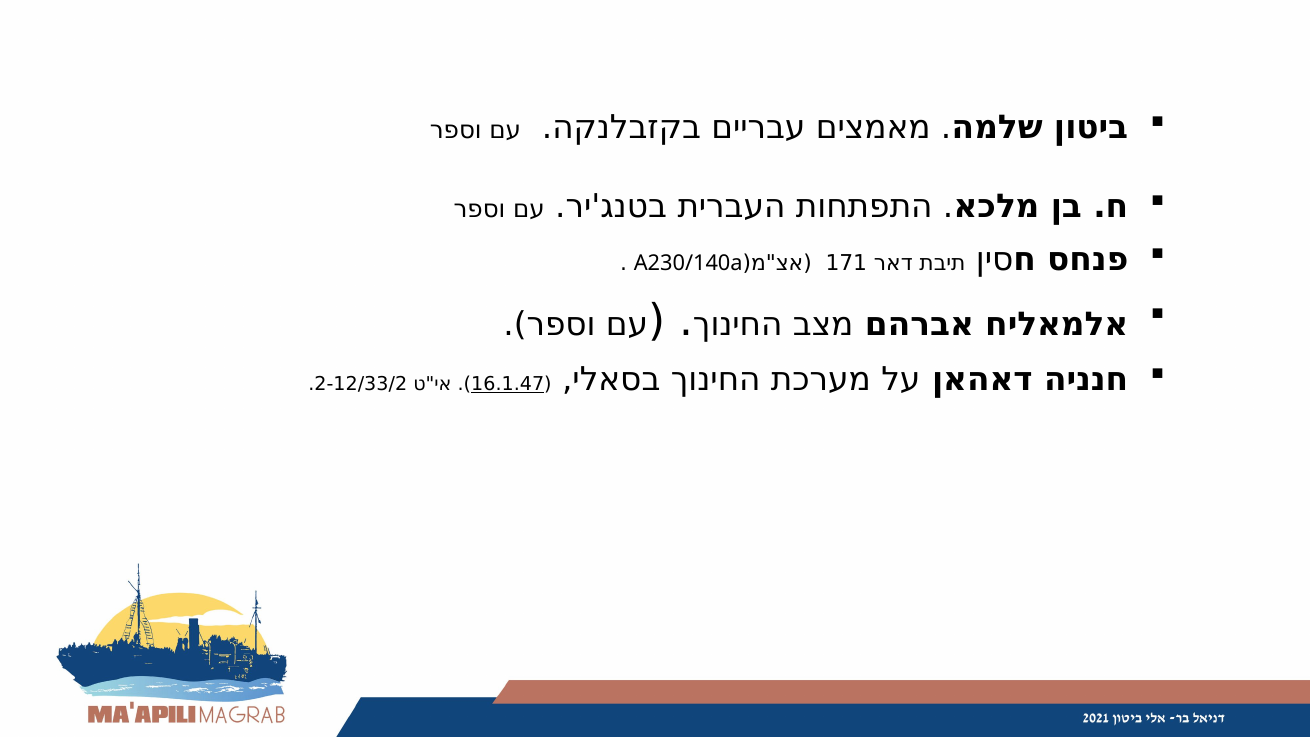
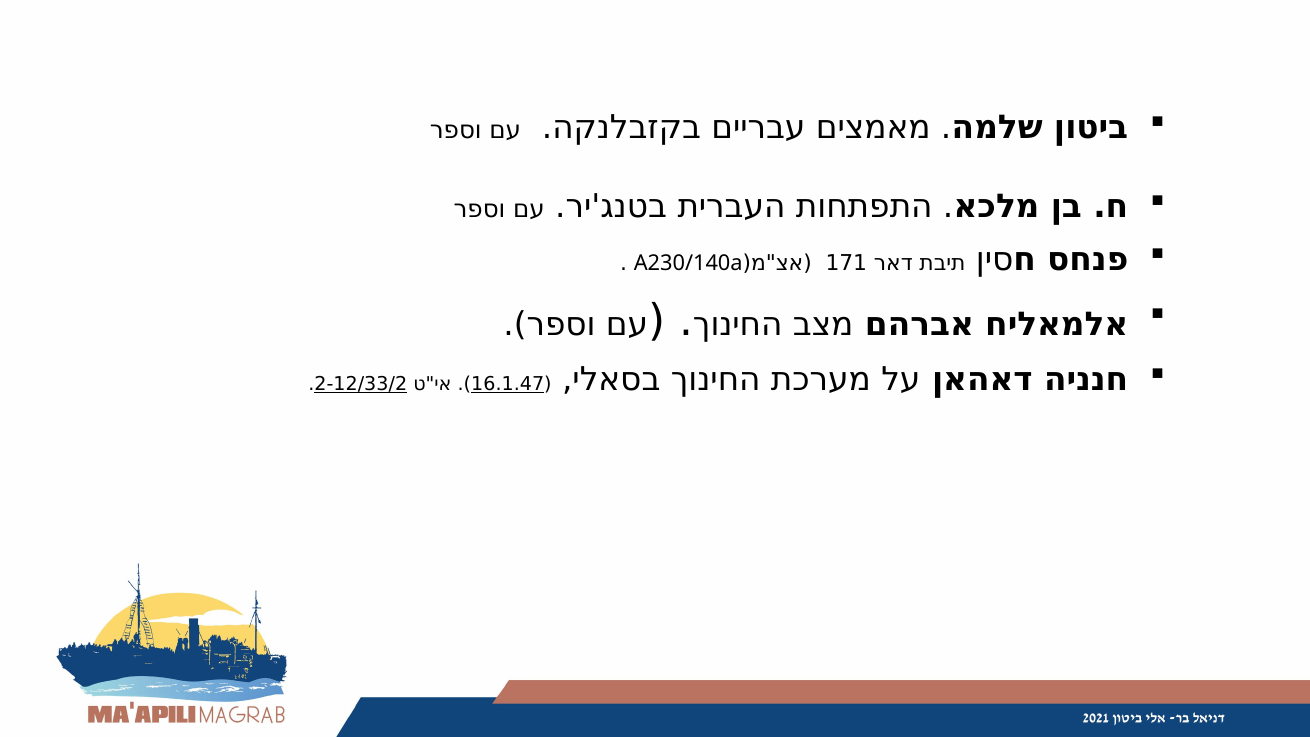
2-12/33/2 underline: none -> present (361, 384)
